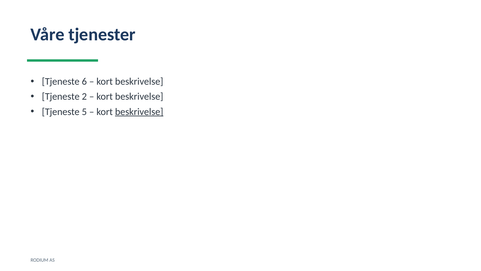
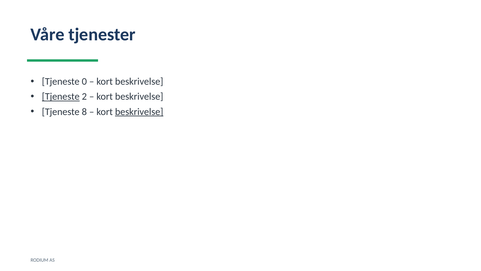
6: 6 -> 0 (84, 81)
Tjeneste underline: none -> present (61, 97)
5: 5 -> 8 (84, 112)
